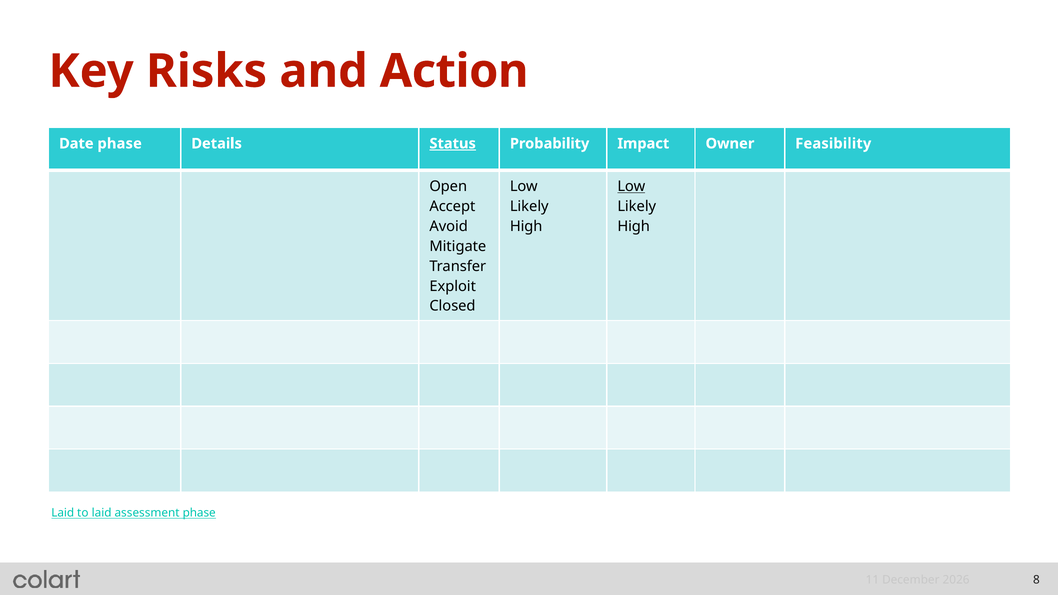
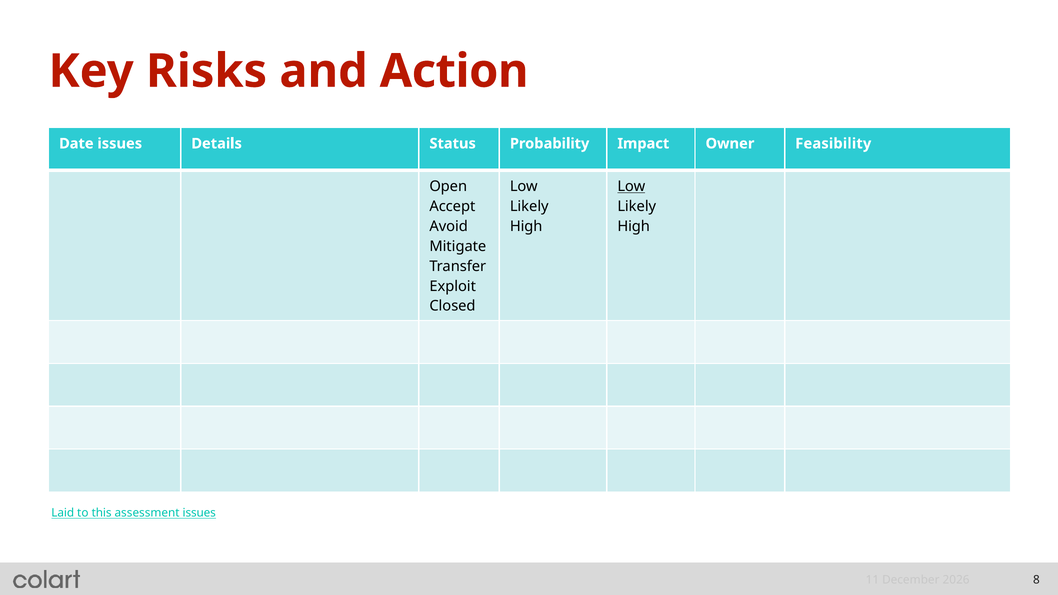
Date phase: phase -> issues (120, 144)
Status underline: present -> none (453, 144)
to laid: laid -> this (102, 513)
assessment phase: phase -> issues (199, 513)
